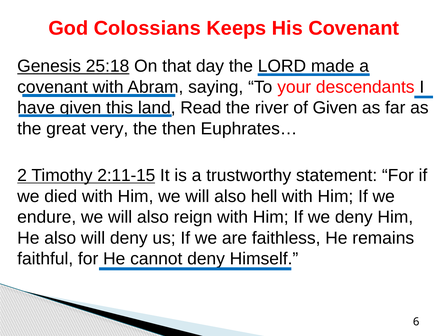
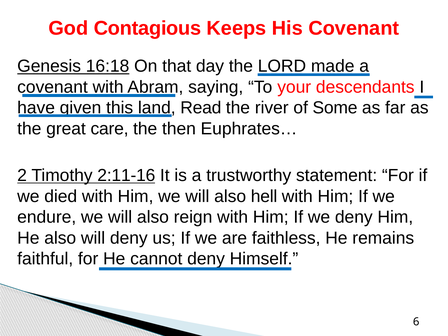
Colossians: Colossians -> Contagious (147, 28)
25:18: 25:18 -> 16:18 (108, 66)
of Given: Given -> Some (335, 108)
very: very -> care (110, 129)
2:11-15: 2:11-15 -> 2:11-16 (126, 175)
